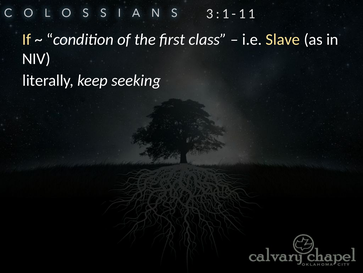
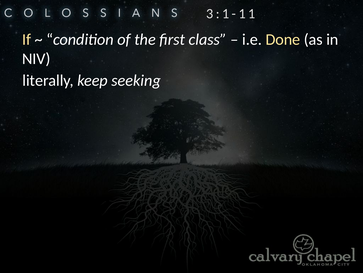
Slave: Slave -> Done (283, 39)
